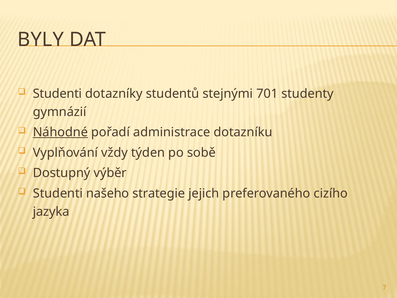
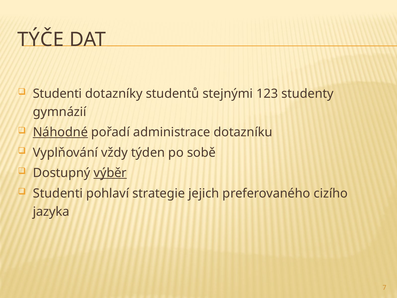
BYLY: BYLY -> TÝČE (41, 39)
701: 701 -> 123 (267, 94)
výběr underline: none -> present (110, 173)
našeho: našeho -> pohlaví (108, 193)
